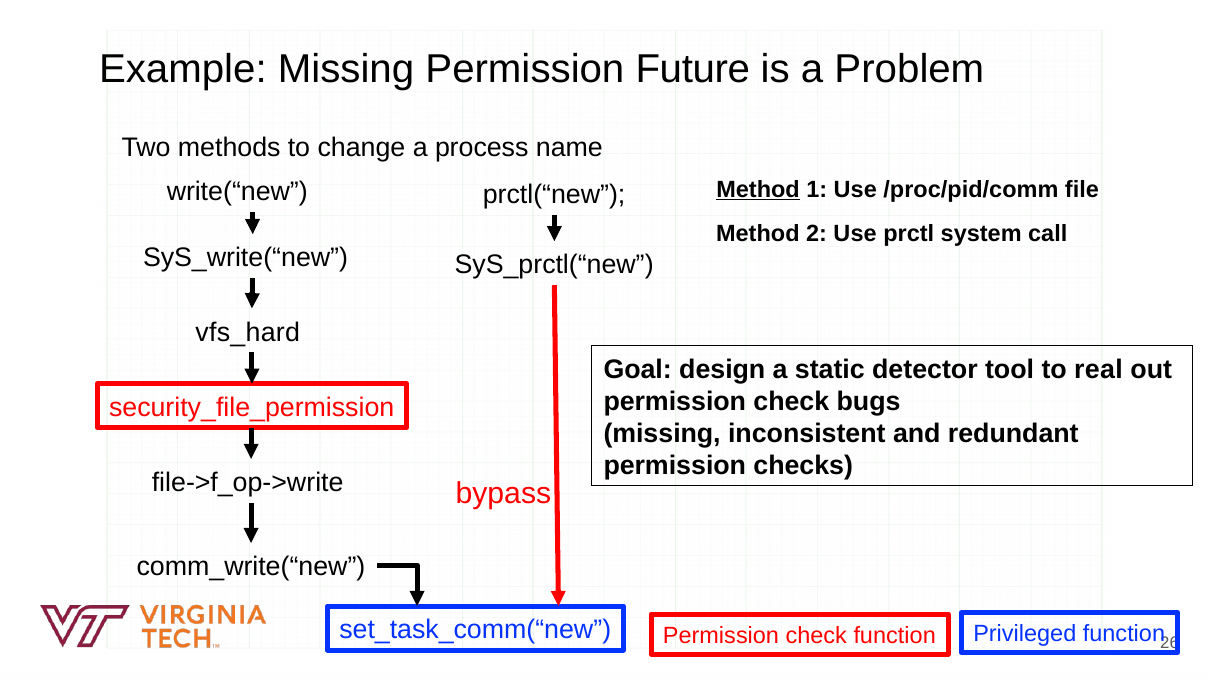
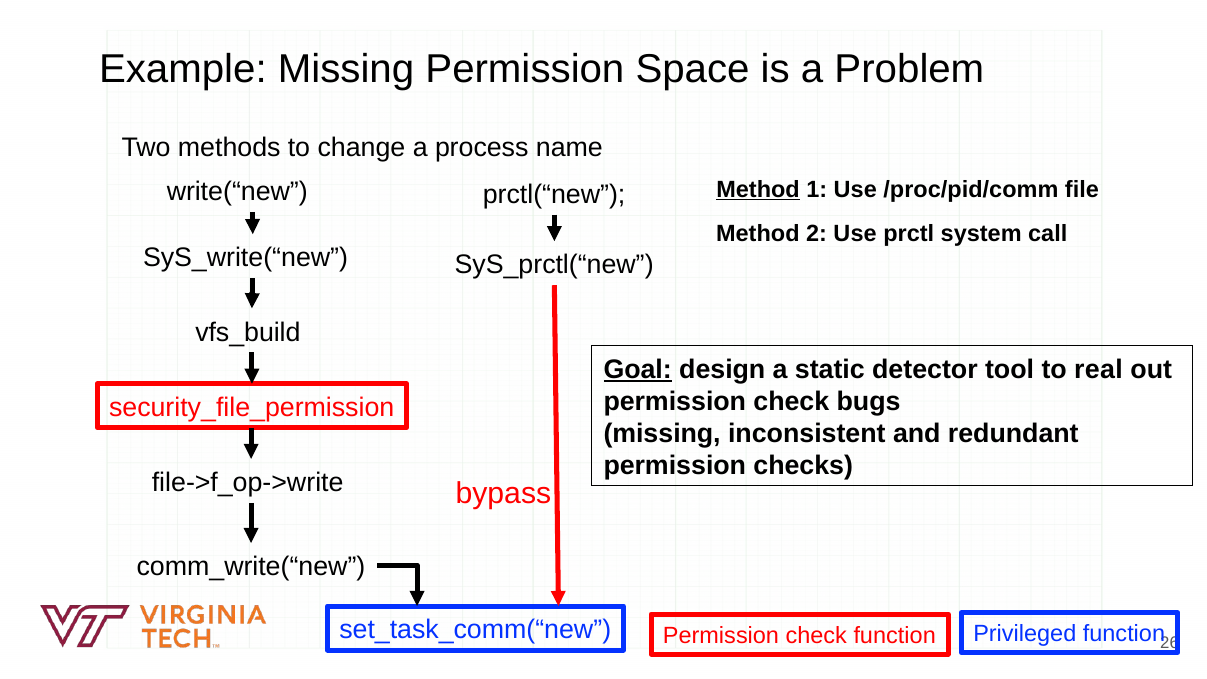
Future: Future -> Space (693, 69)
vfs_hard: vfs_hard -> vfs_build (248, 332)
Goal underline: none -> present (638, 369)
